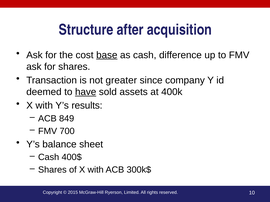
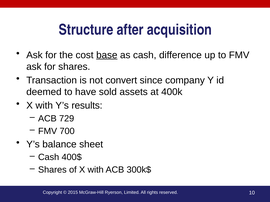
greater: greater -> convert (121, 80)
have underline: present -> none (86, 92)
849: 849 -> 729 (67, 119)
